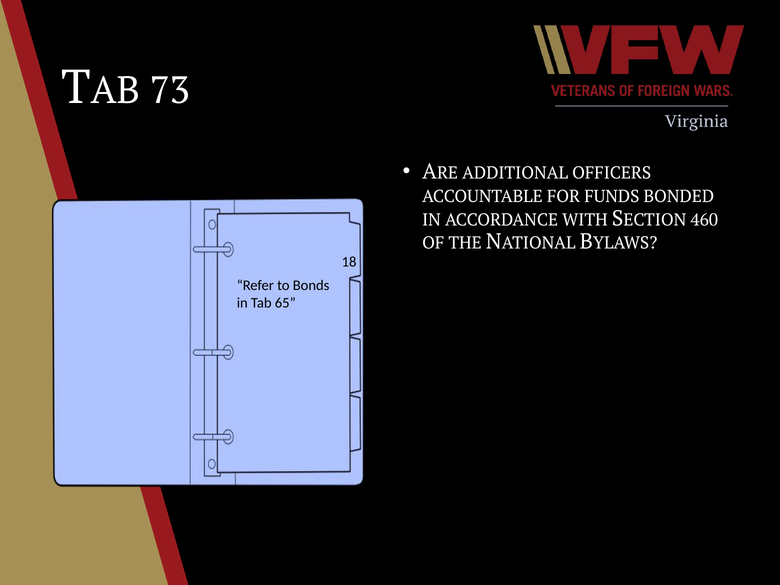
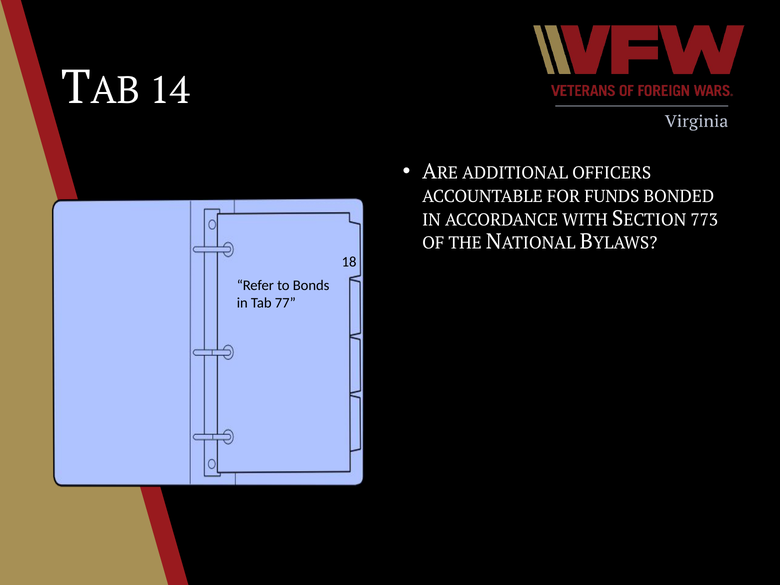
73: 73 -> 14 (170, 91)
460: 460 -> 773 (704, 220)
65: 65 -> 77 (285, 303)
